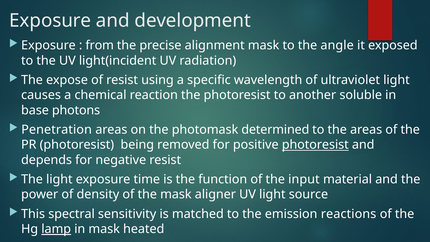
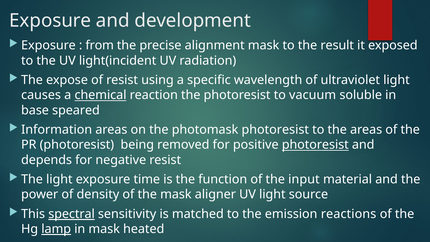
angle: angle -> result (337, 45)
chemical underline: none -> present (101, 95)
another: another -> vacuum (313, 95)
photons: photons -> speared (76, 110)
Penetration: Penetration -> Information (57, 130)
photomask determined: determined -> photoresist (275, 130)
spectral underline: none -> present (72, 214)
